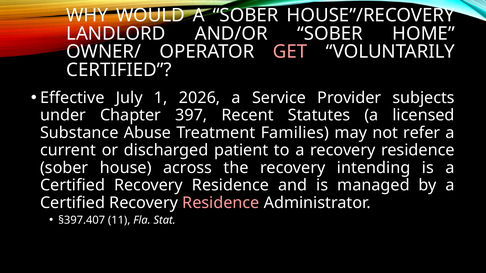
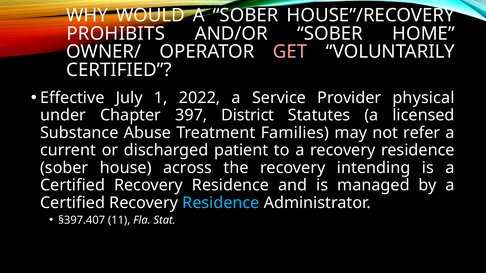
LANDLORD: LANDLORD -> PROHIBITS (116, 34)
2026: 2026 -> 2022 (200, 98)
subjects: subjects -> physical (424, 98)
Recent: Recent -> District (248, 115)
Residence colour: pink -> light blue (221, 203)
